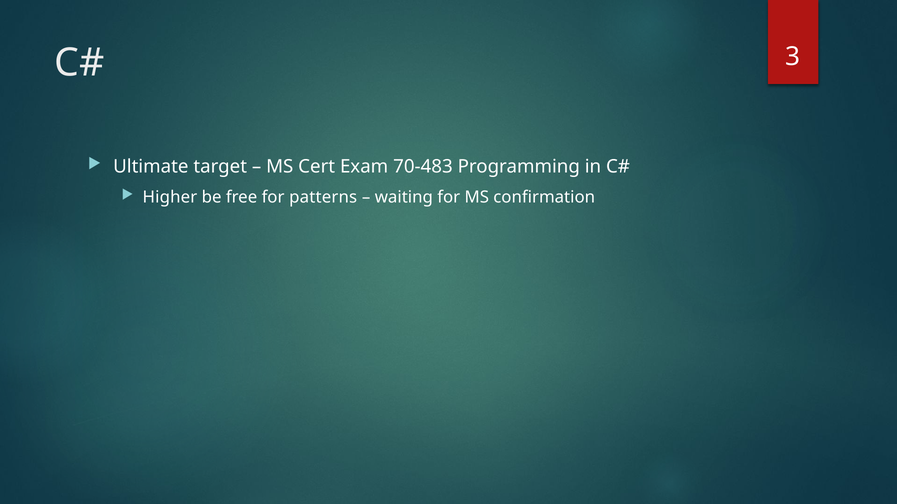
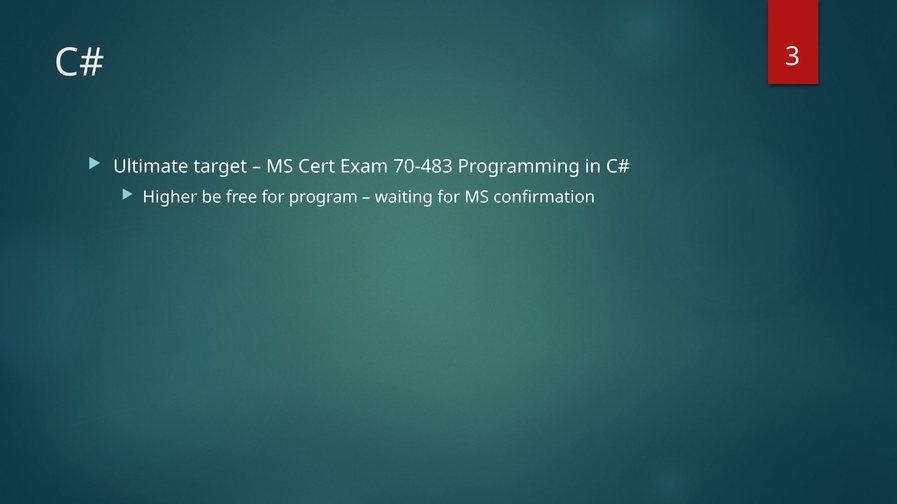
patterns: patterns -> program (323, 197)
